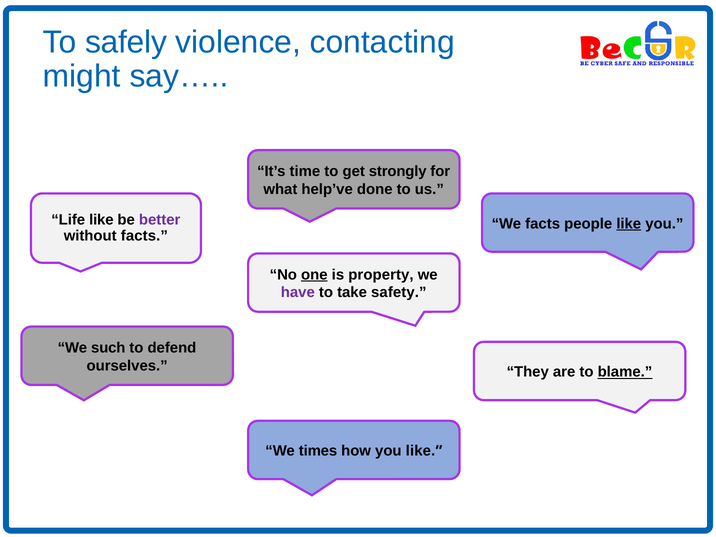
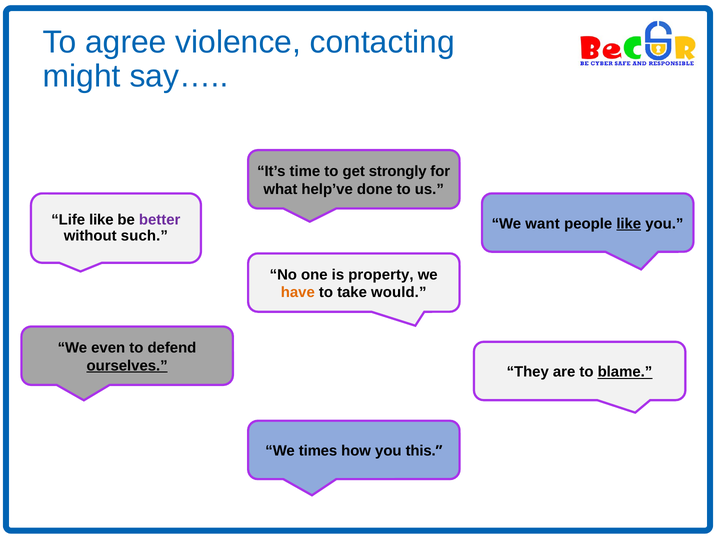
safely: safely -> agree (126, 42)
We facts: facts -> want (543, 224)
without facts: facts -> such (144, 236)
one underline: present -> none (314, 275)
have colour: purple -> orange (298, 293)
safety: safety -> would (399, 293)
such: such -> even (108, 348)
ourselves underline: none -> present (127, 366)
you like: like -> this (421, 451)
